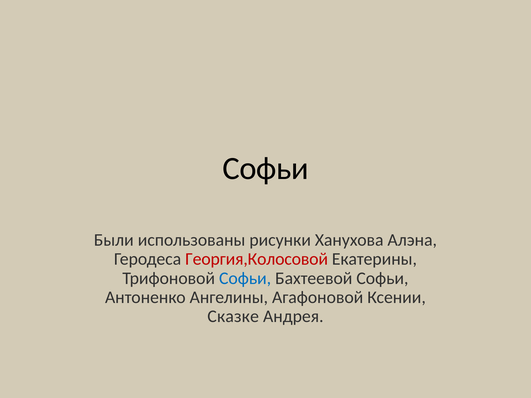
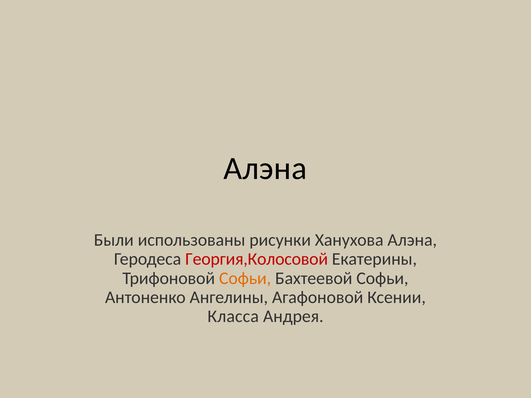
Софьи: Софьи -> Алэна (265, 169)
Софьи colour: blue -> orange (245, 278)
Сказке: Сказке -> Класса (233, 317)
